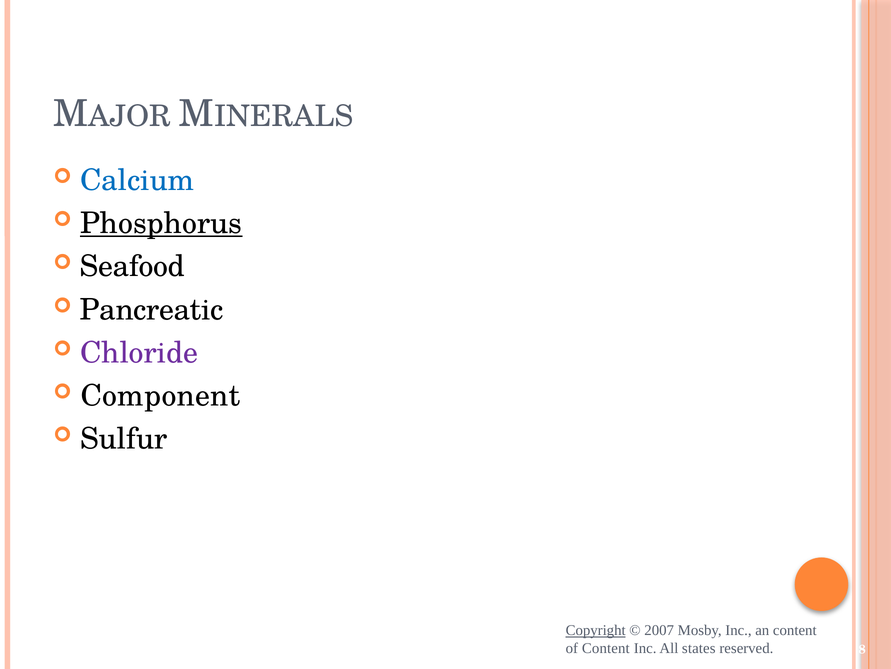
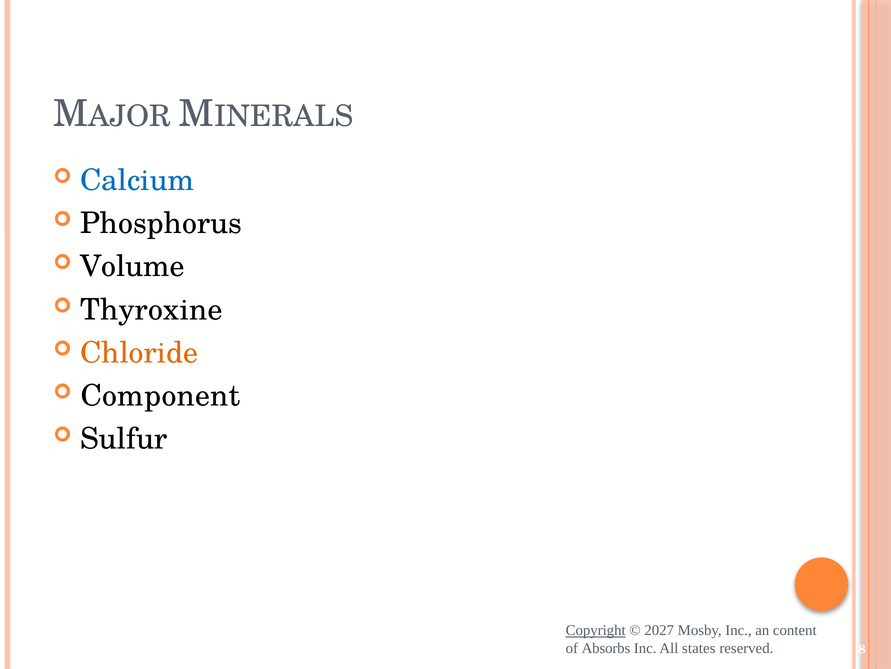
Phosphorus underline: present -> none (161, 223)
Seafood: Seafood -> Volume (132, 266)
Pancreatic: Pancreatic -> Thyroxine (151, 309)
Chloride colour: purple -> orange (139, 353)
2007: 2007 -> 2027 (659, 630)
of Content: Content -> Absorbs (606, 648)
